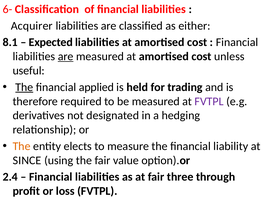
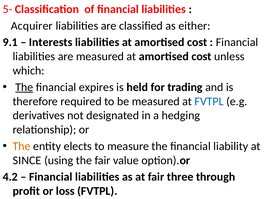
6-: 6- -> 5- (7, 9)
8.1: 8.1 -> 9.1 (10, 42)
Expected: Expected -> Interests (51, 42)
are underline: present -> none (66, 57)
useful: useful -> which (29, 71)
applied: applied -> expires (96, 87)
FVTPL colour: purple -> blue (209, 102)
2.4: 2.4 -> 4.2 (10, 177)
